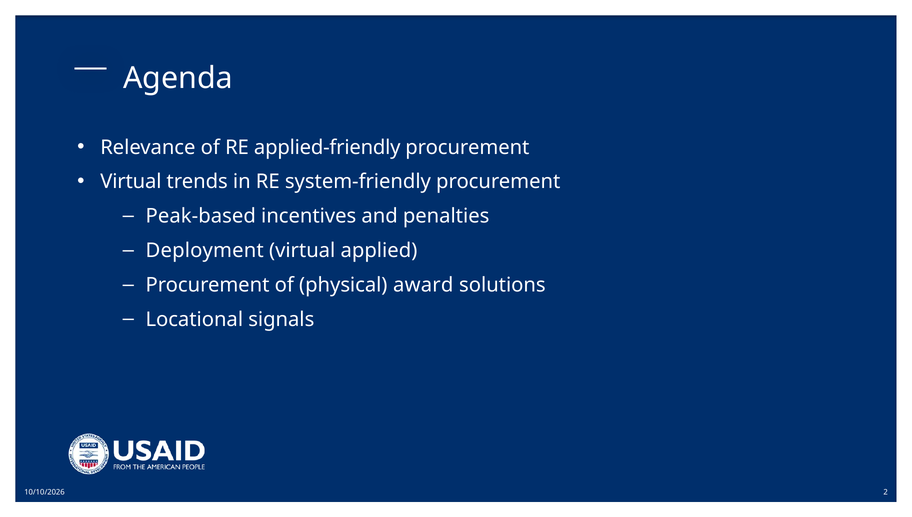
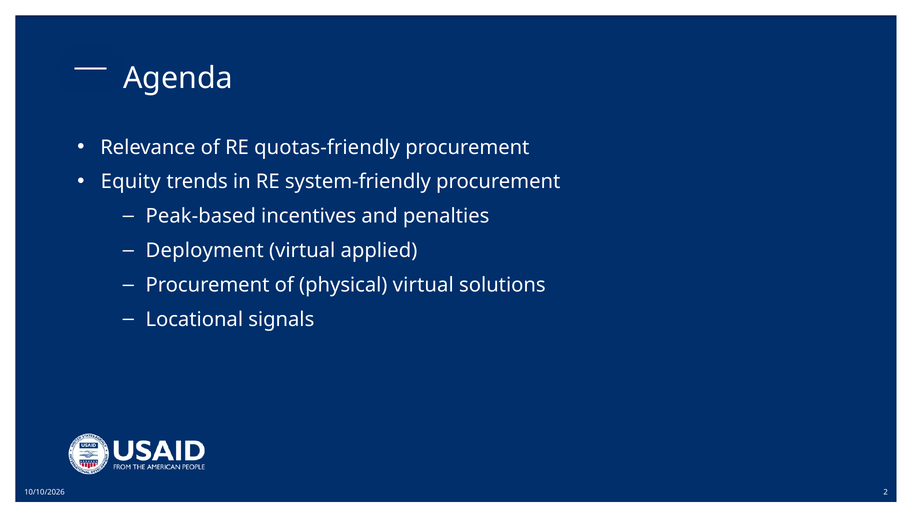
applied-friendly: applied-friendly -> quotas-friendly (327, 147)
Virtual: Virtual -> Equity (131, 182)
physical award: award -> virtual (423, 285)
